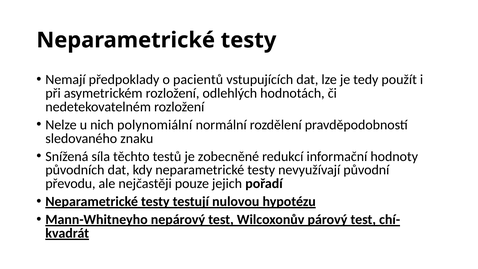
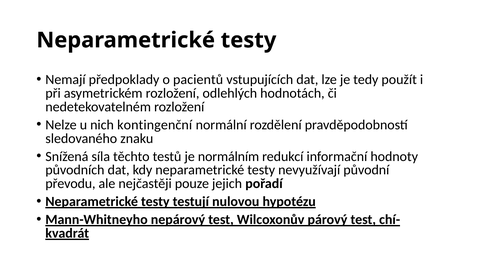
polynomiální: polynomiální -> kontingenční (155, 125)
zobecněné: zobecněné -> normálním (229, 156)
